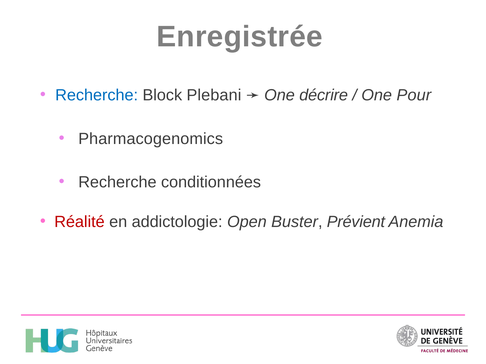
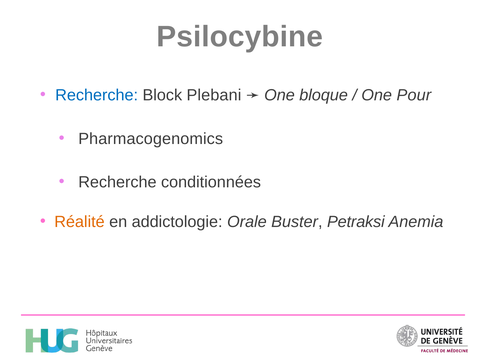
Enregistrée: Enregistrée -> Psilocybine (240, 37)
décrire: décrire -> bloque (324, 95)
Réalité colour: red -> orange (79, 222)
Open: Open -> Orale (247, 222)
Prévient: Prévient -> Petraksi (356, 222)
